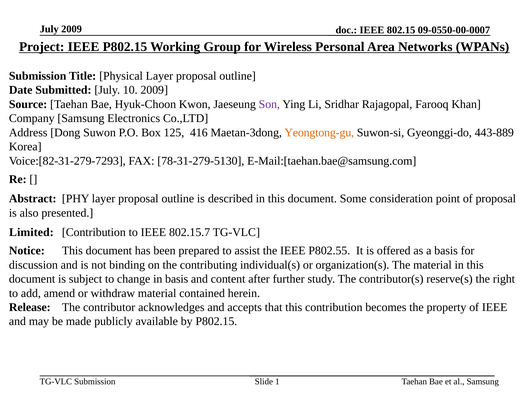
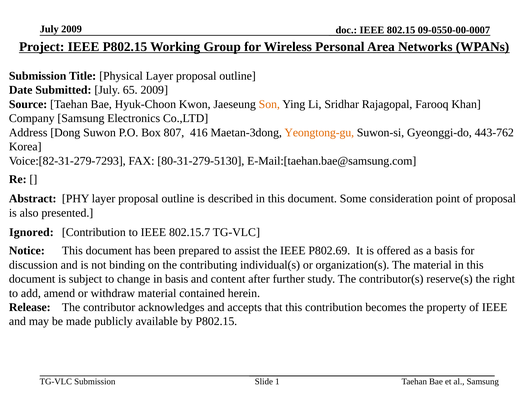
10: 10 -> 65 (130, 90)
Son colour: purple -> orange (269, 104)
125: 125 -> 807 (174, 132)
443-889: 443-889 -> 443-762 (494, 132)
78-31-279-5130: 78-31-279-5130 -> 80-31-279-5130 (201, 161)
Limited: Limited -> Ignored (31, 232)
P802.55: P802.55 -> P802.69 (329, 250)
